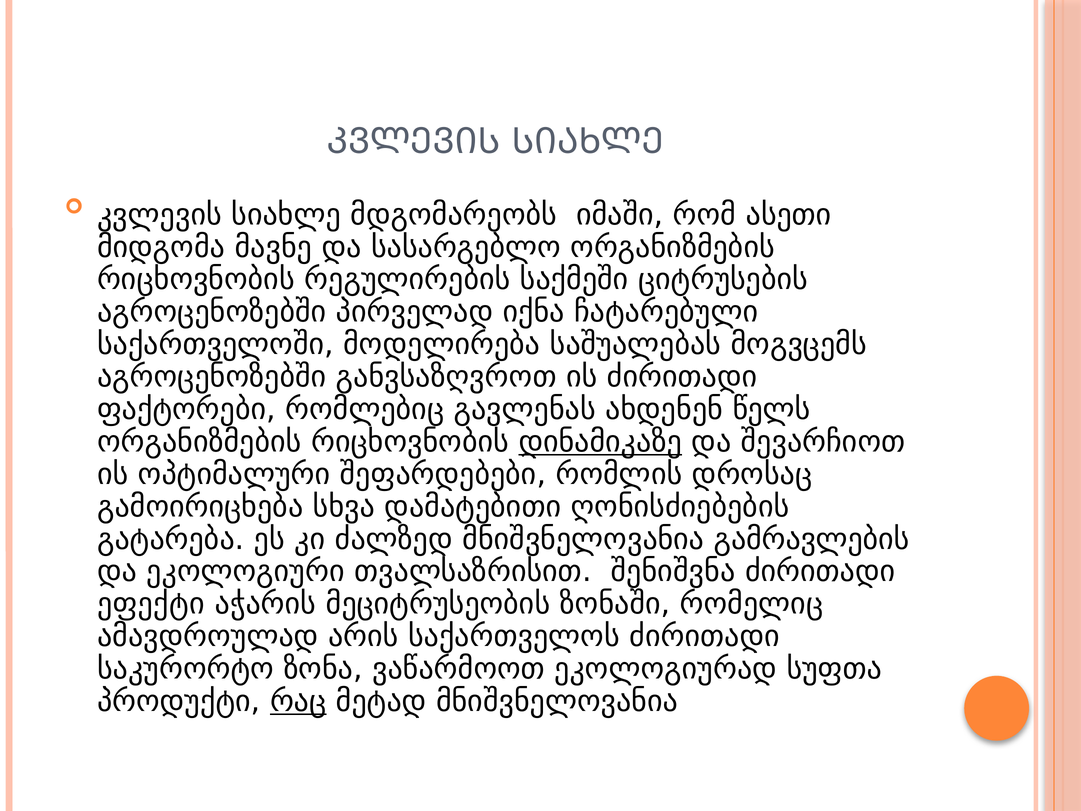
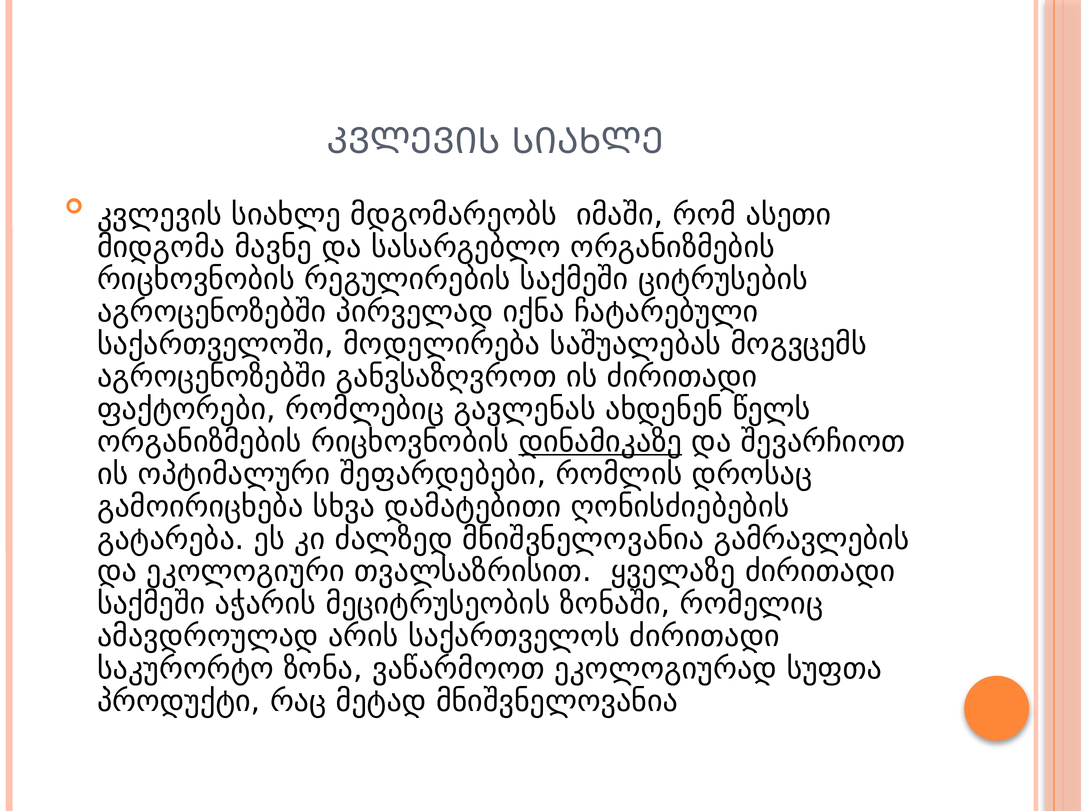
შენიშვნა: შენიშვნა -> ყველაზე (673, 571)
ეფექტი: ეფექტი -> საქმეში (151, 604)
რაც underline: present -> none (298, 701)
